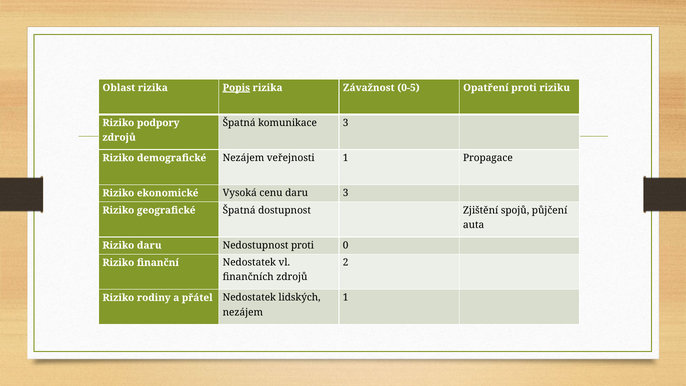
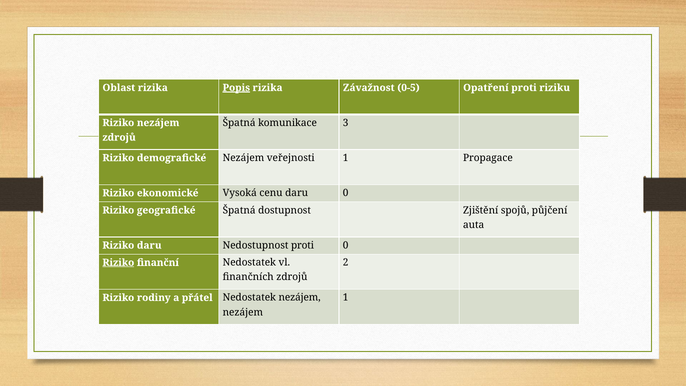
Riziko podpory: podpory -> nezájem (158, 123)
daru 3: 3 -> 0 (346, 193)
Riziko underline: none -> present (118, 262)
Nedostatek lidských: lidských -> nezájem (300, 298)
